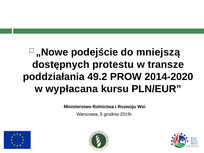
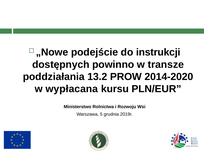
mniejszą: mniejszą -> instrukcji (158, 52)
protestu: protestu -> powinno (113, 64)
49.2: 49.2 -> 13.2 (97, 77)
